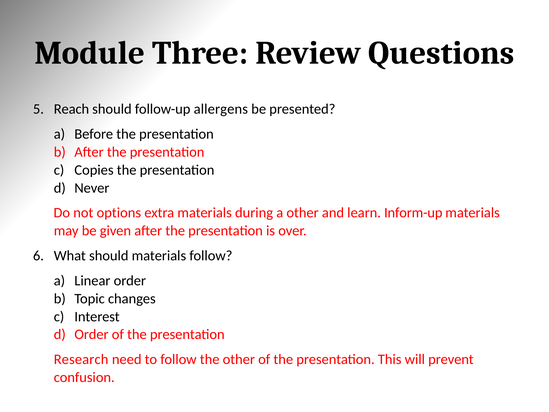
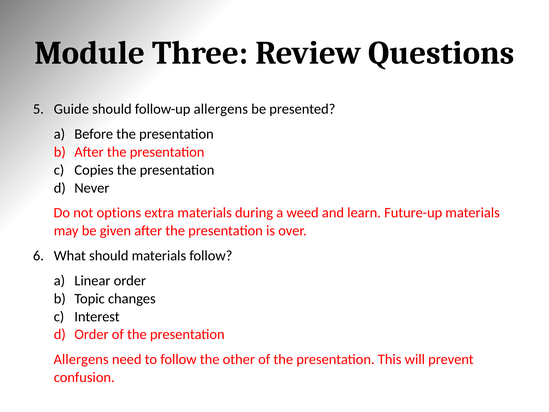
Reach: Reach -> Guide (71, 109)
a other: other -> weed (303, 213)
Inform-up: Inform-up -> Future-up (413, 213)
Research: Research -> Allergens (81, 359)
